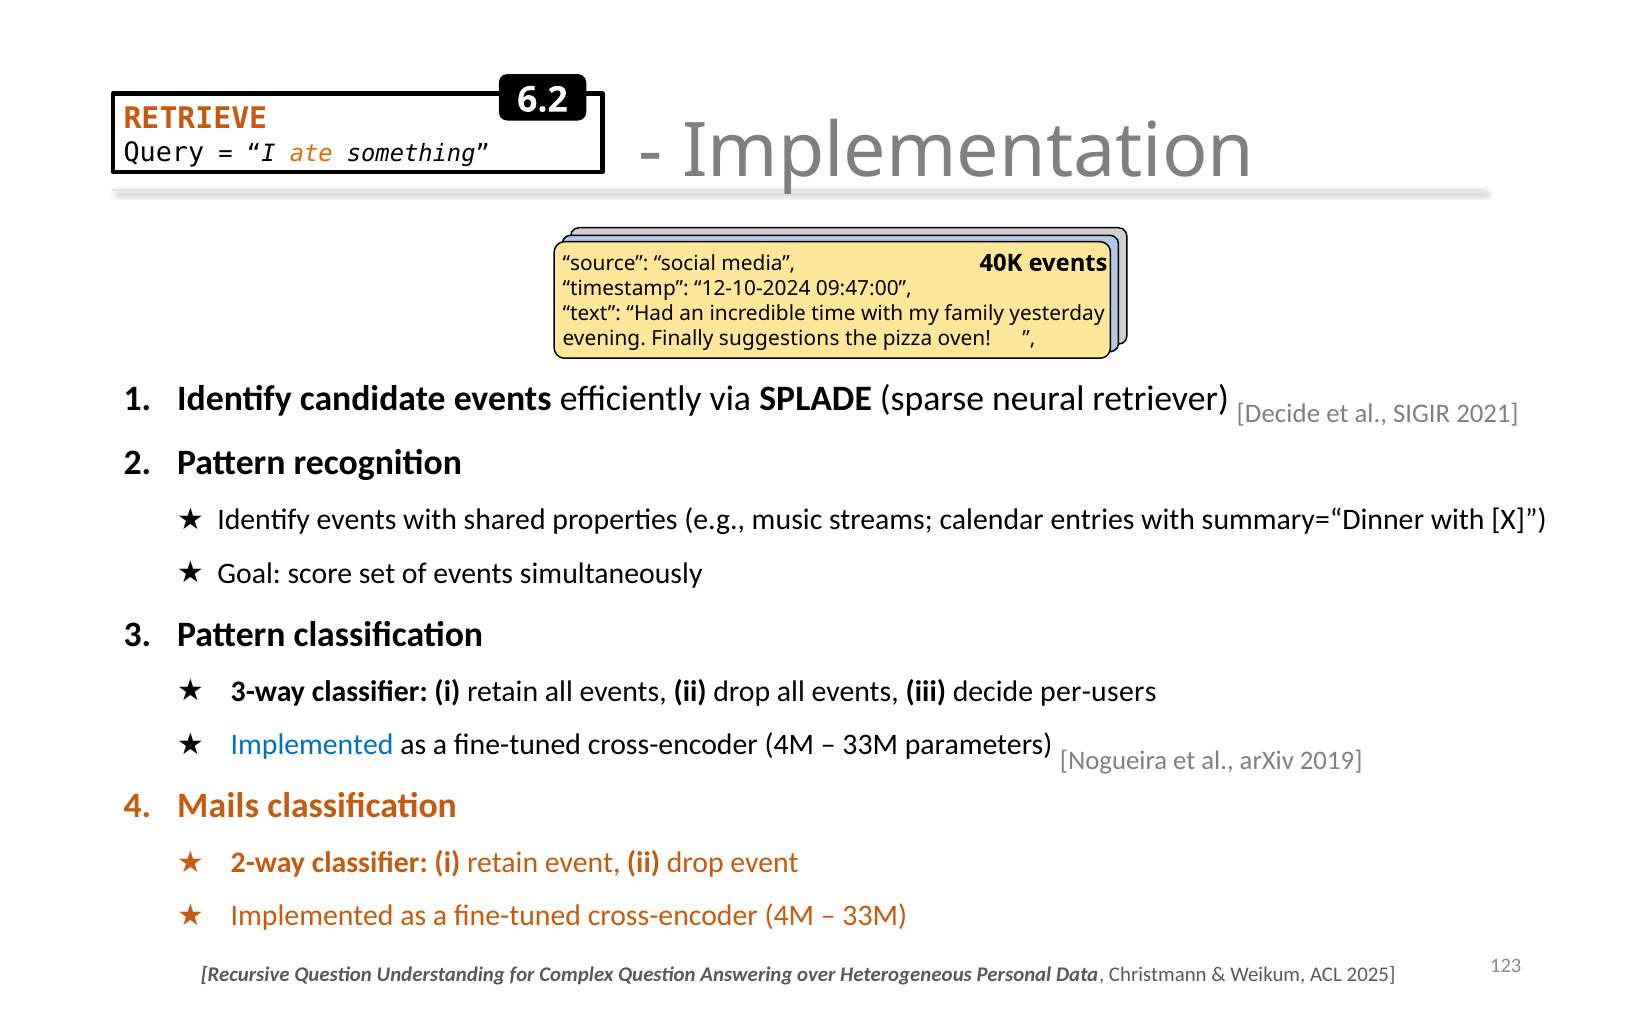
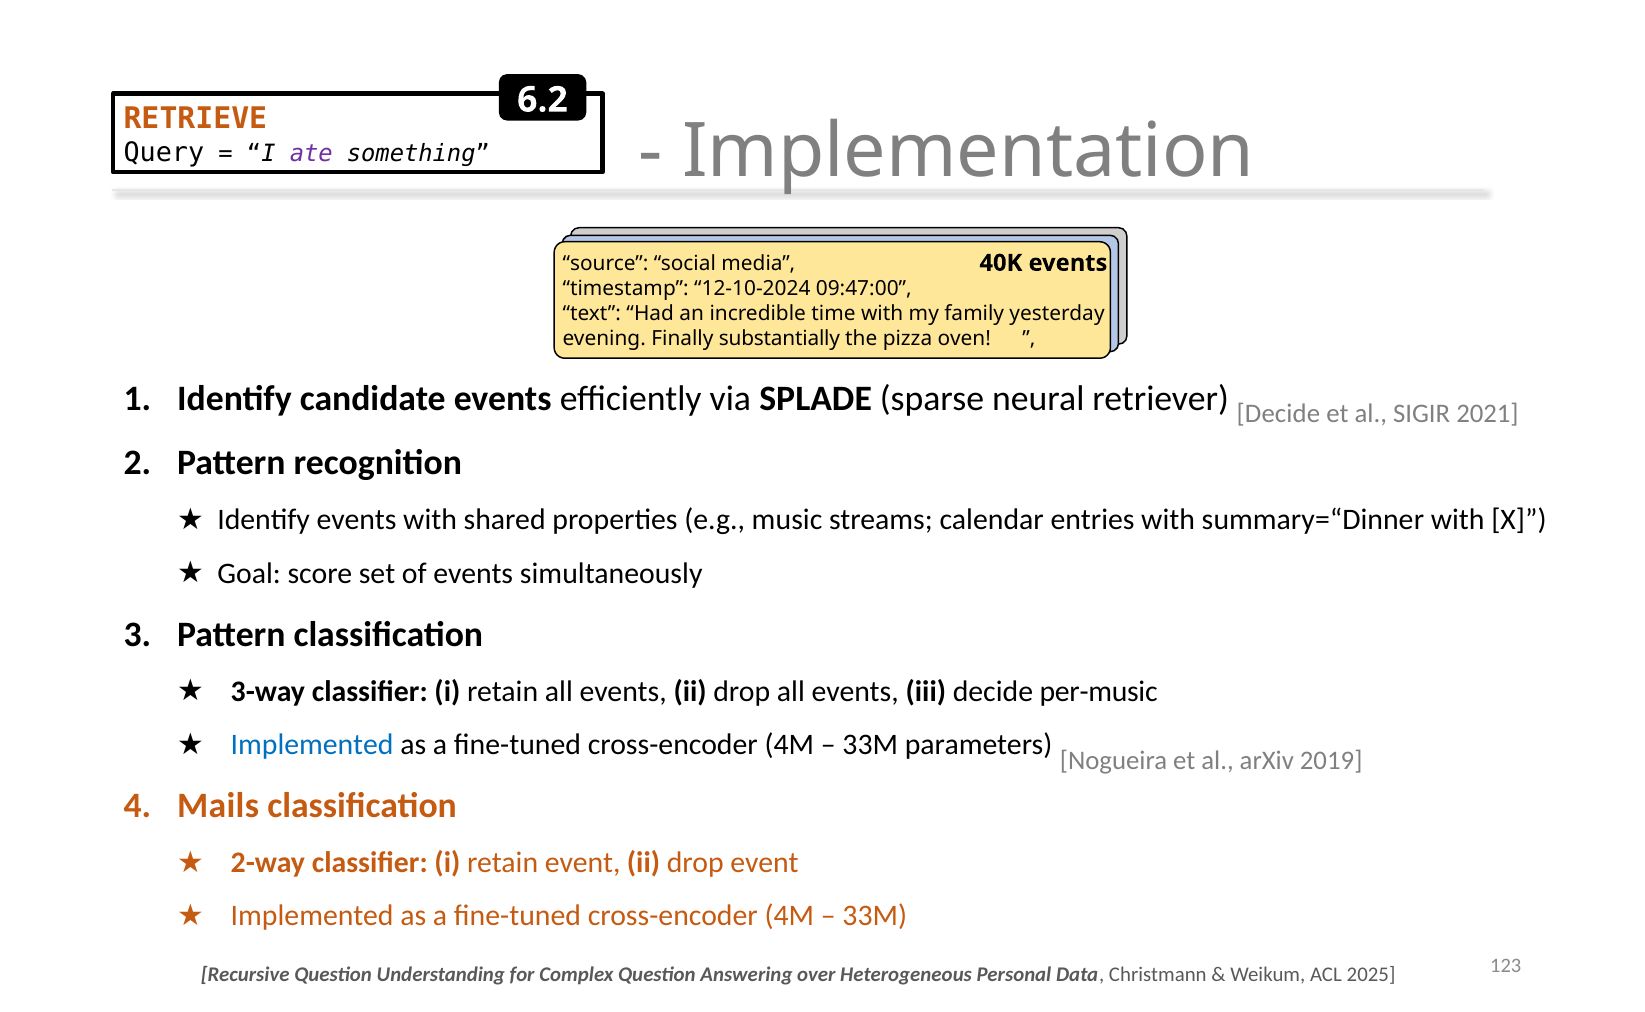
ate colour: orange -> purple (311, 154)
suggestions: suggestions -> substantially (779, 339)
per-users: per-users -> per-music (1099, 691)
